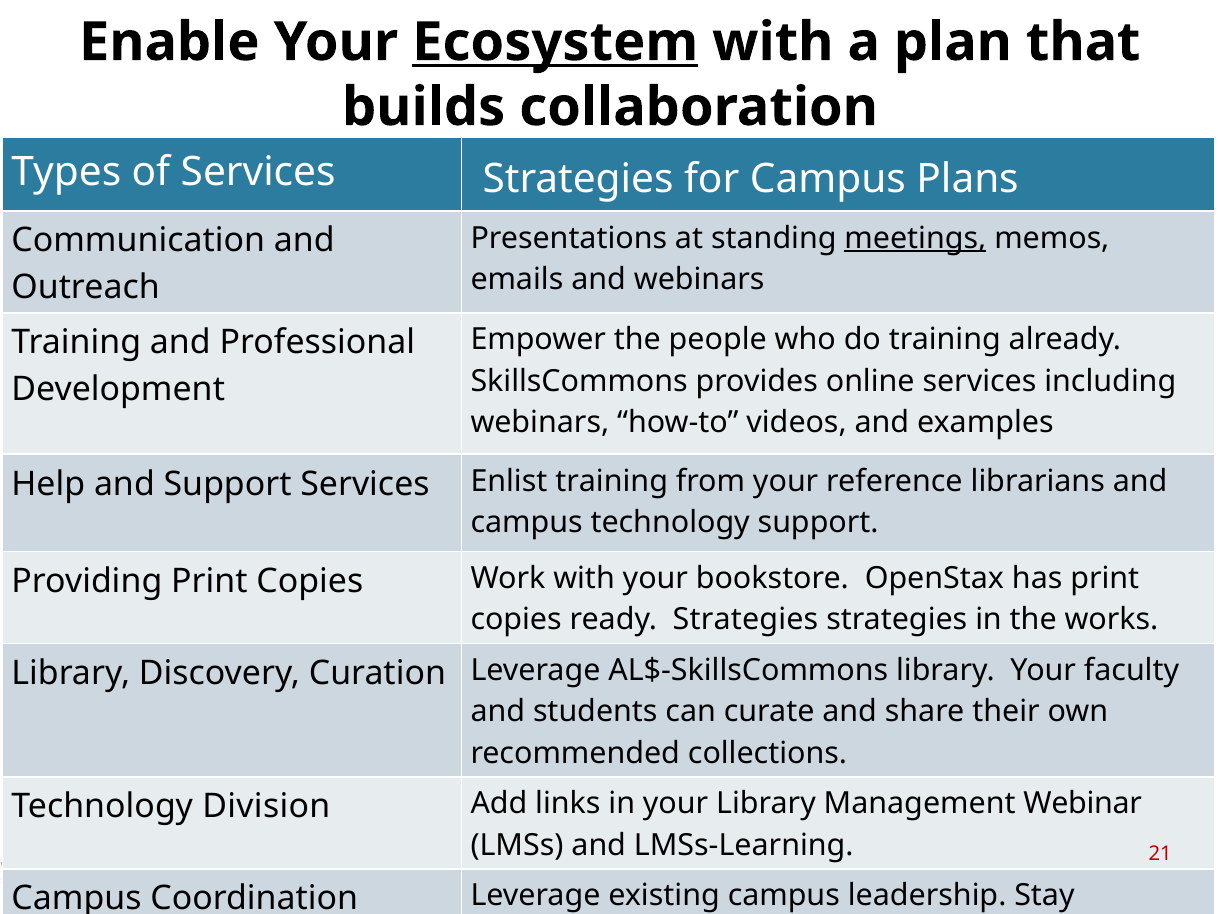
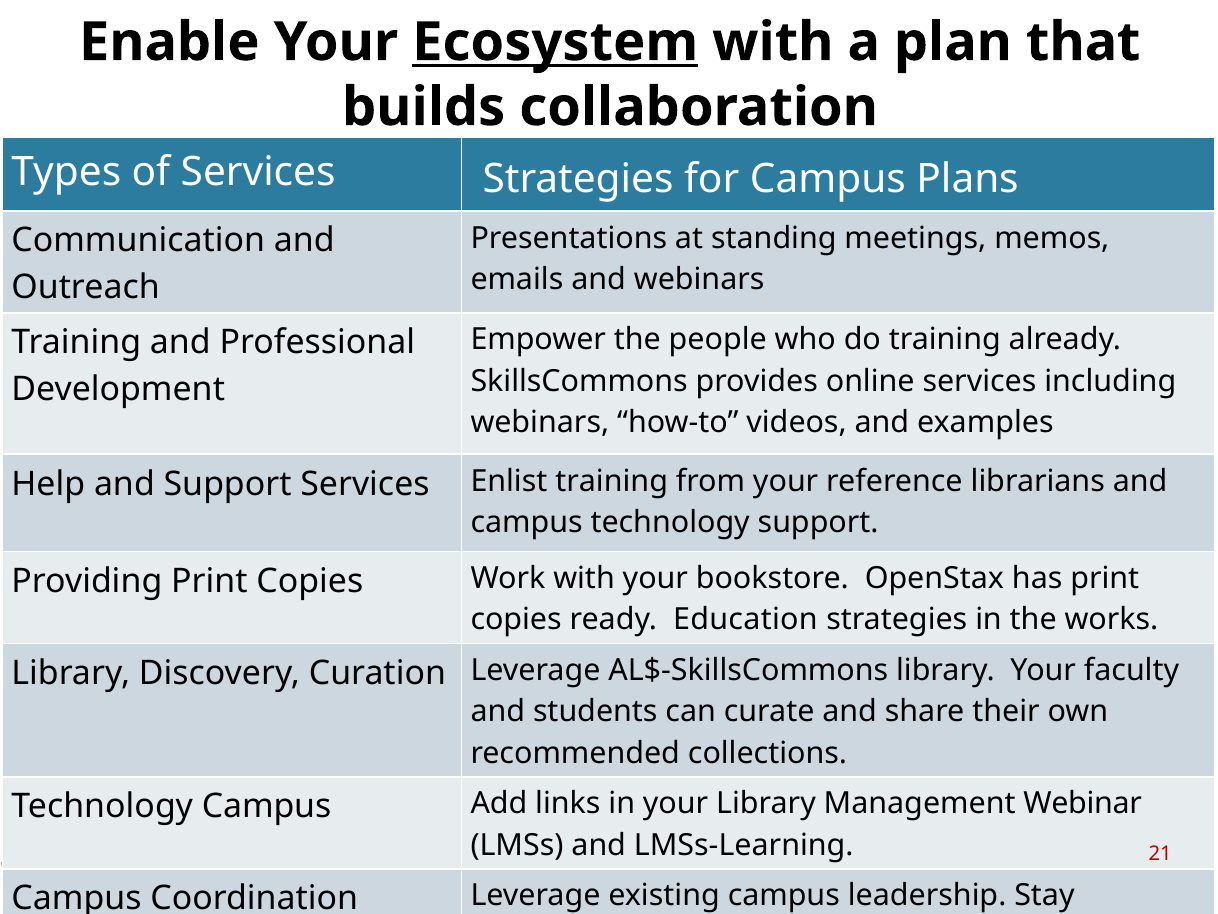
meetings underline: present -> none (915, 238)
ready Strategies: Strategies -> Education (745, 619)
Technology Division: Division -> Campus (267, 806)
